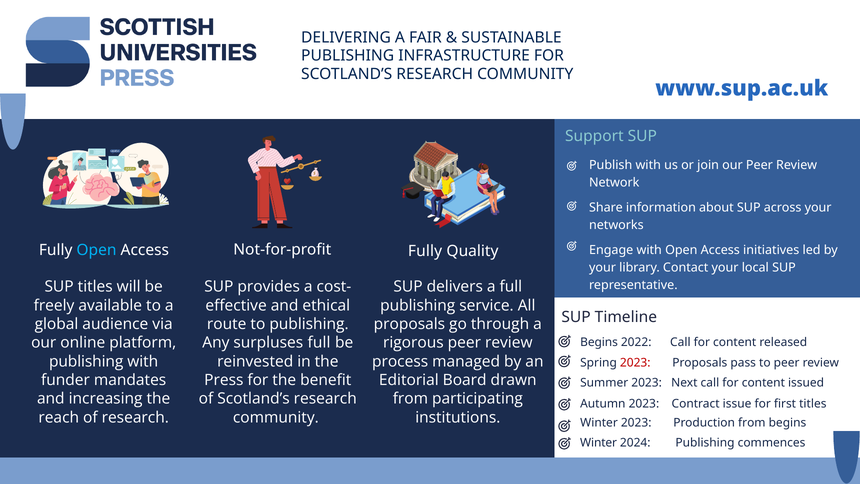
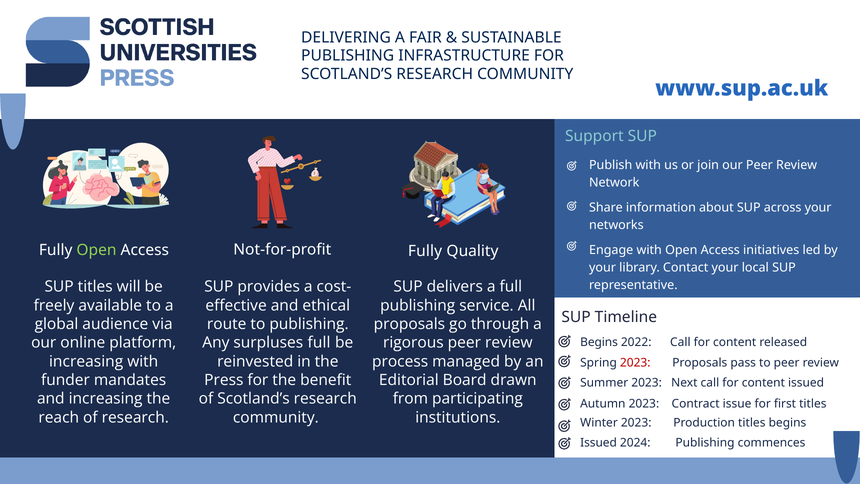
Open colour: light blue -> light green (97, 250)
publishing: publishing -> increasing (86, 361)
Production from: from -> titles (752, 422)
Winter: Winter -> Issued (599, 442)
